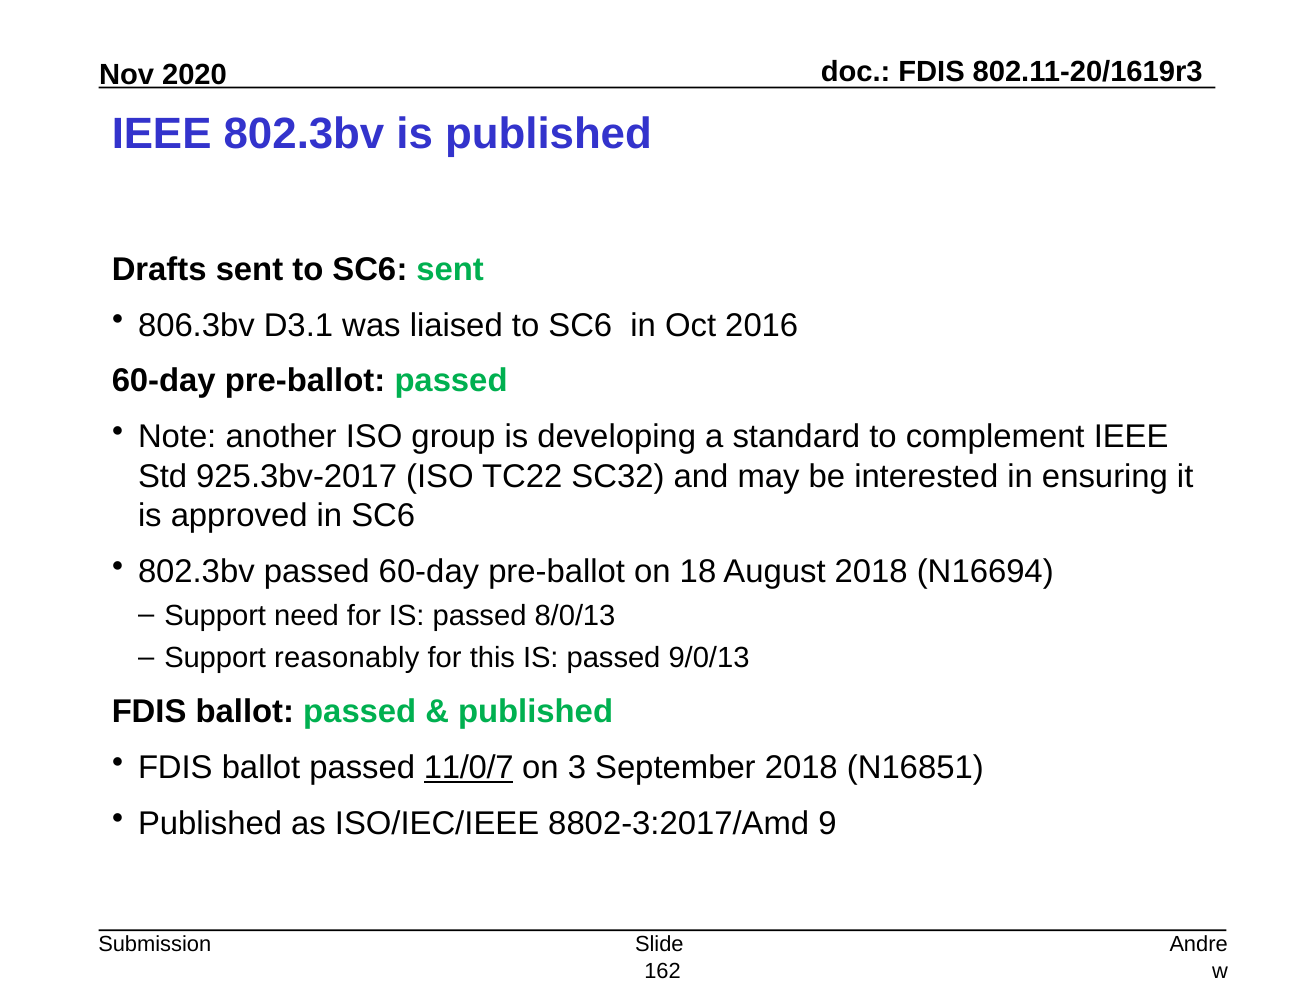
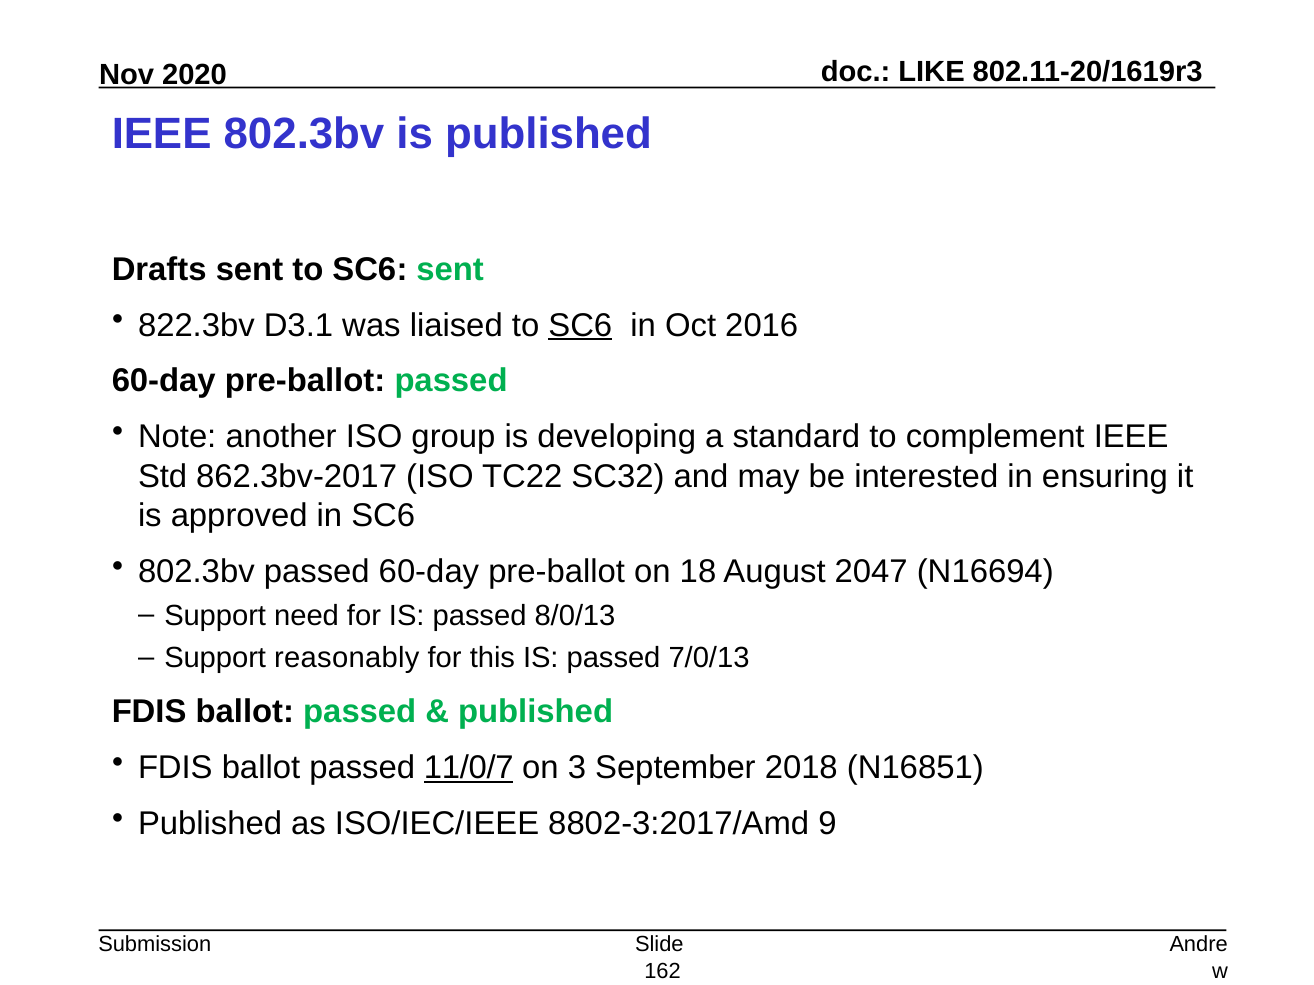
FDIS: FDIS -> LIKE (932, 72)
806.3bv: 806.3bv -> 822.3bv (196, 325)
SC6 underline: none -> present (580, 325)
925.3bv-2017: 925.3bv-2017 -> 862.3bv-2017 (297, 477)
August 2018: 2018 -> 2047 (871, 572)
9/0/13: 9/0/13 -> 7/0/13 (709, 658)
